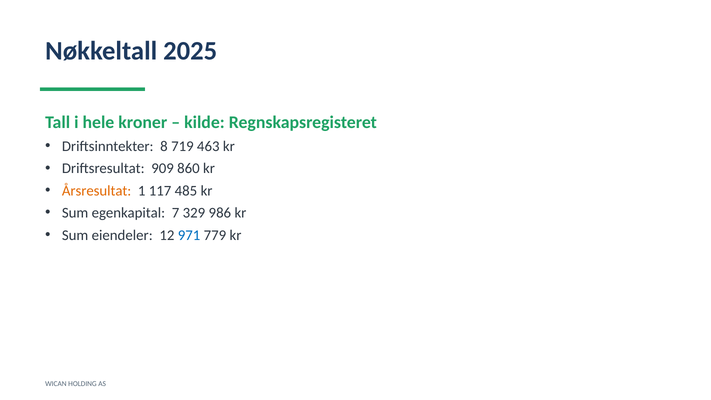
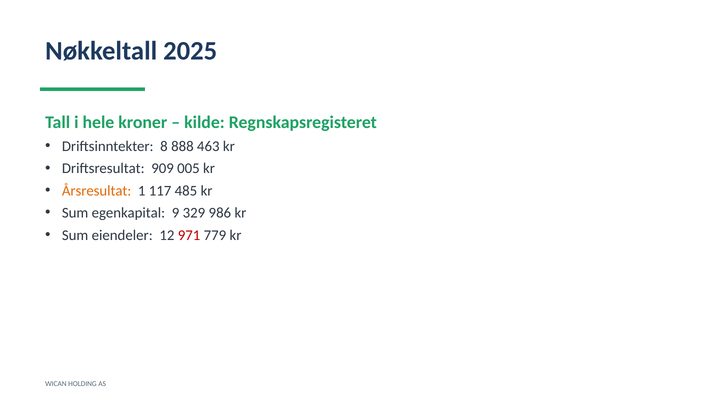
719: 719 -> 888 (182, 146)
860: 860 -> 005 (188, 168)
7: 7 -> 9 (176, 213)
971 colour: blue -> red (189, 235)
